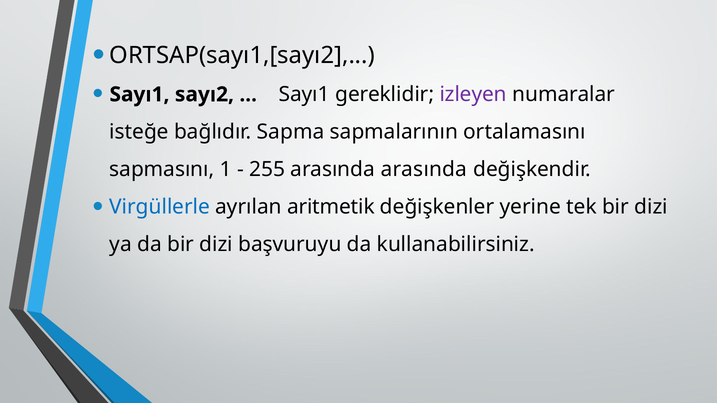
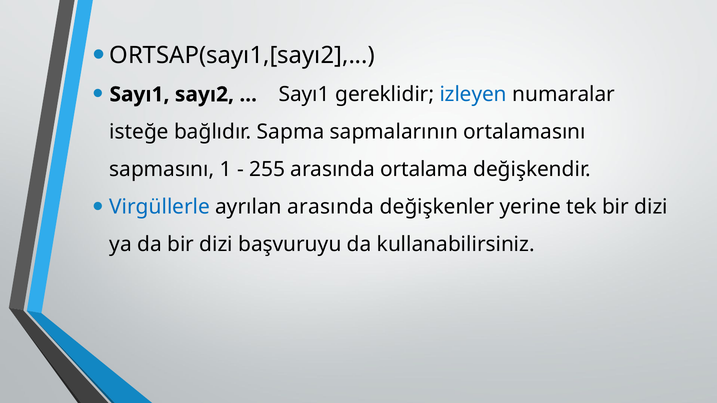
izleyen colour: purple -> blue (473, 94)
arasında arasında: arasında -> ortalama (424, 170)
ayrılan aritmetik: aritmetik -> arasında (331, 207)
